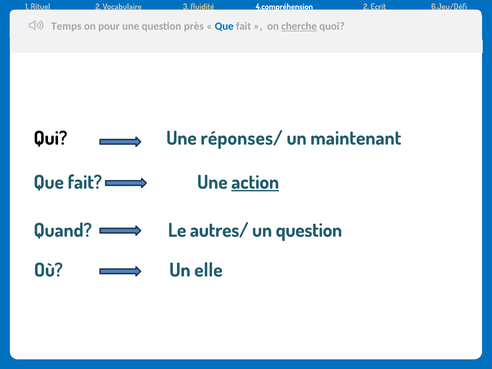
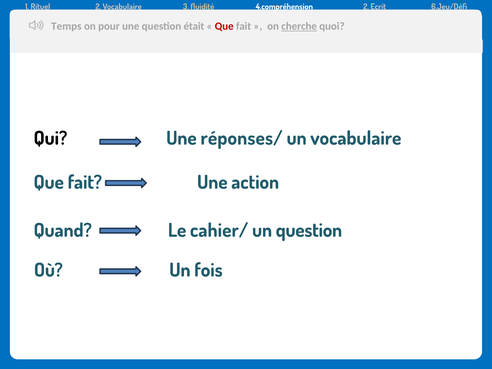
près: près -> était (194, 26)
Que colour: blue -> red (224, 26)
un maintenant: maintenant -> vocabulaire (356, 138)
action underline: present -> none (255, 182)
autres/: autres/ -> cahier/ (219, 230)
elle: elle -> fois (208, 270)
